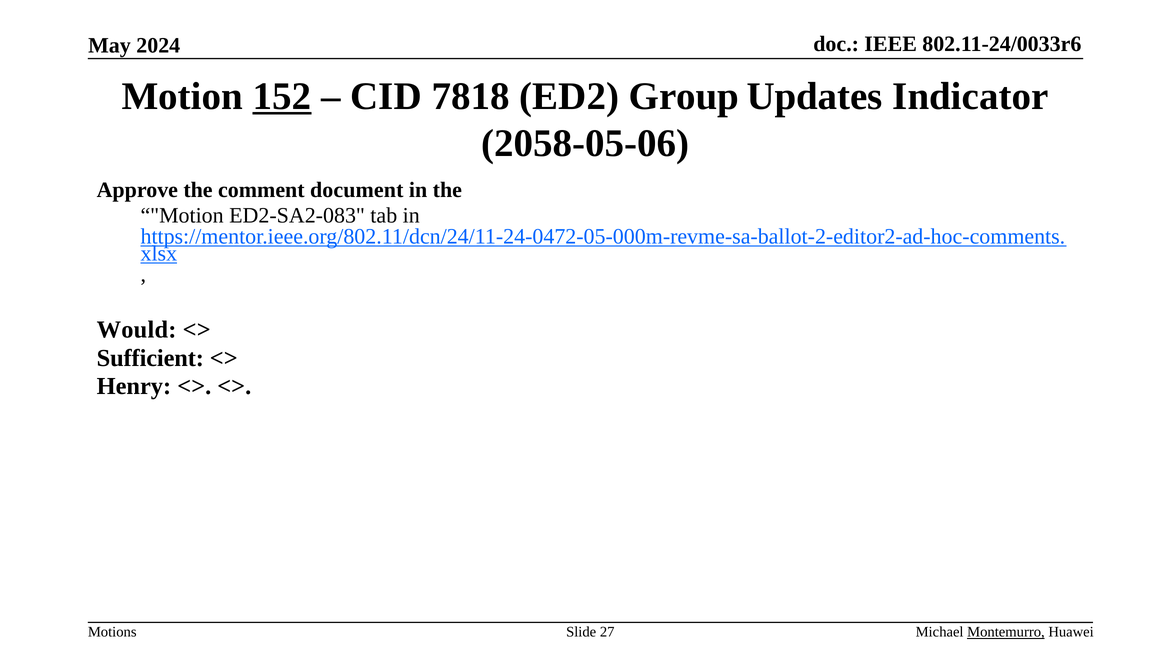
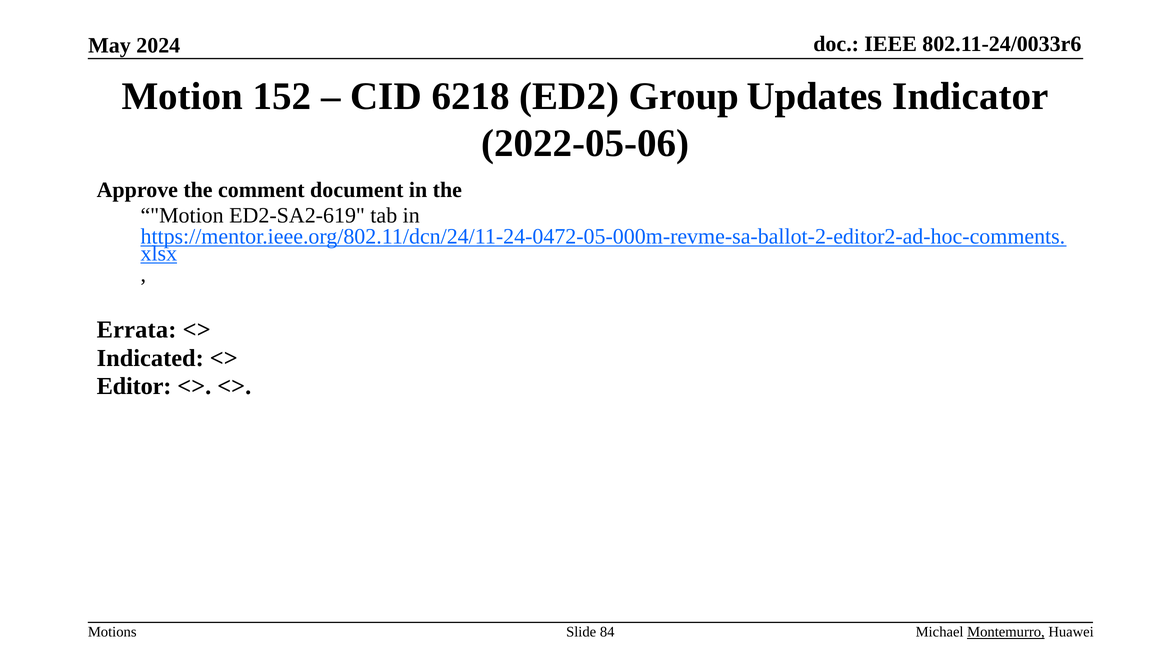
152 underline: present -> none (282, 96)
7818: 7818 -> 6218 (471, 96)
2058-05-06: 2058-05-06 -> 2022-05-06 (585, 143)
ED2-SA2-083: ED2-SA2-083 -> ED2-SA2-619 (297, 215)
Would: Would -> Errata (137, 330)
Sufficient: Sufficient -> Indicated (150, 358)
Henry: Henry -> Editor (134, 386)
27: 27 -> 84 (607, 632)
